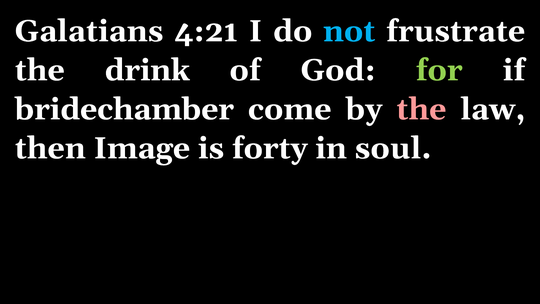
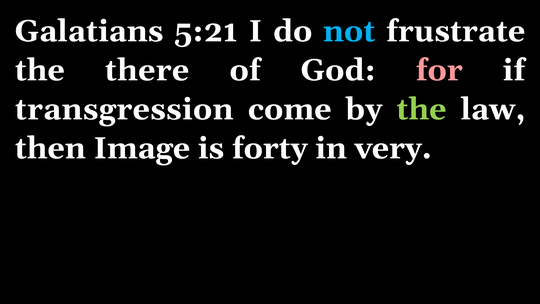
4:21: 4:21 -> 5:21 (206, 31)
drink: drink -> there (147, 70)
for colour: light green -> pink (439, 70)
bridechamber: bridechamber -> transgression (124, 109)
the colour: pink -> light green (421, 109)
soul: soul -> very (393, 148)
